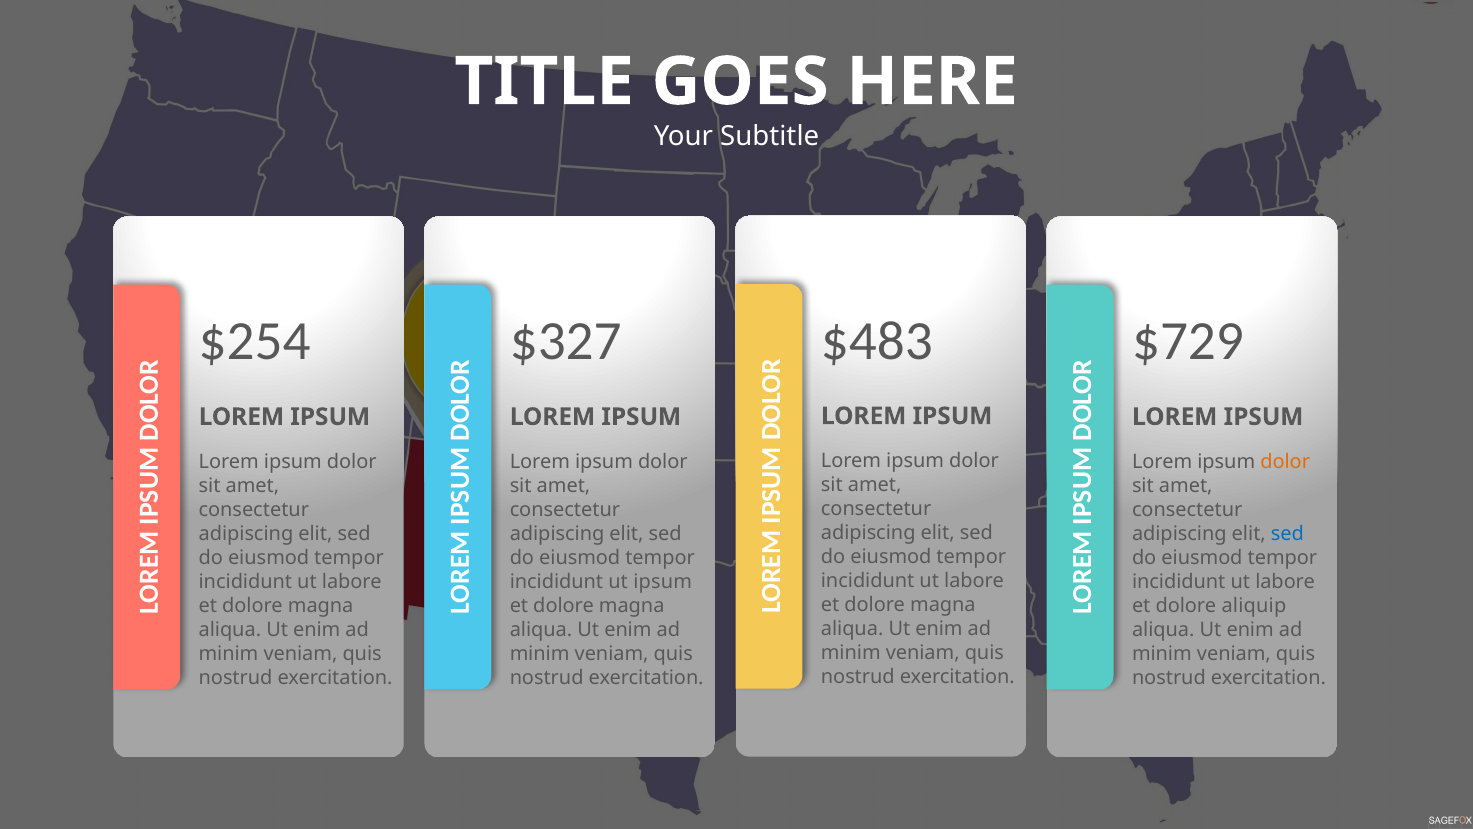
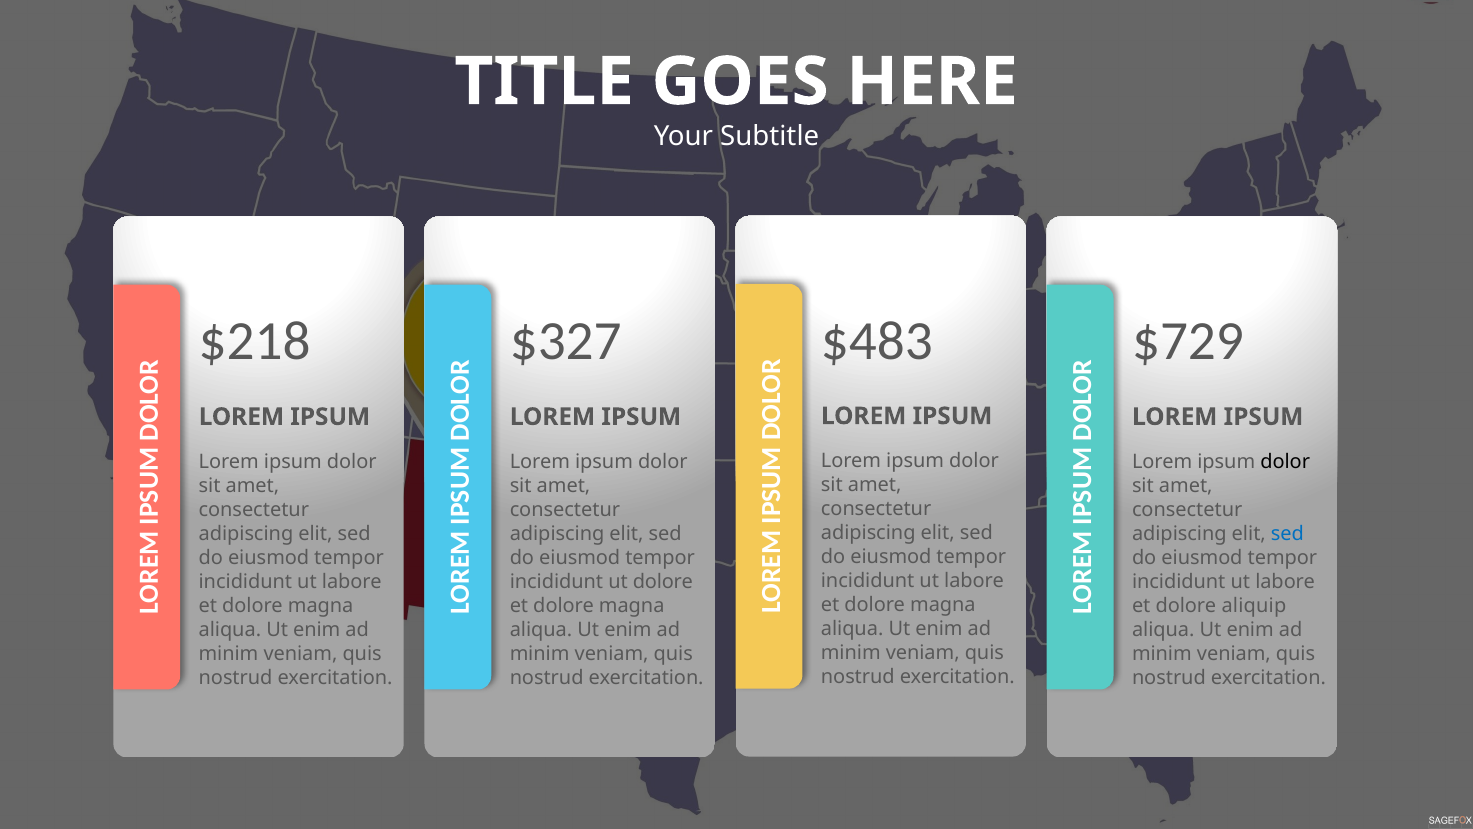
$254: $254 -> $218 (255, 342)
dolor colour: orange -> black (1285, 461)
ut ipsum: ipsum -> dolore (663, 581)
